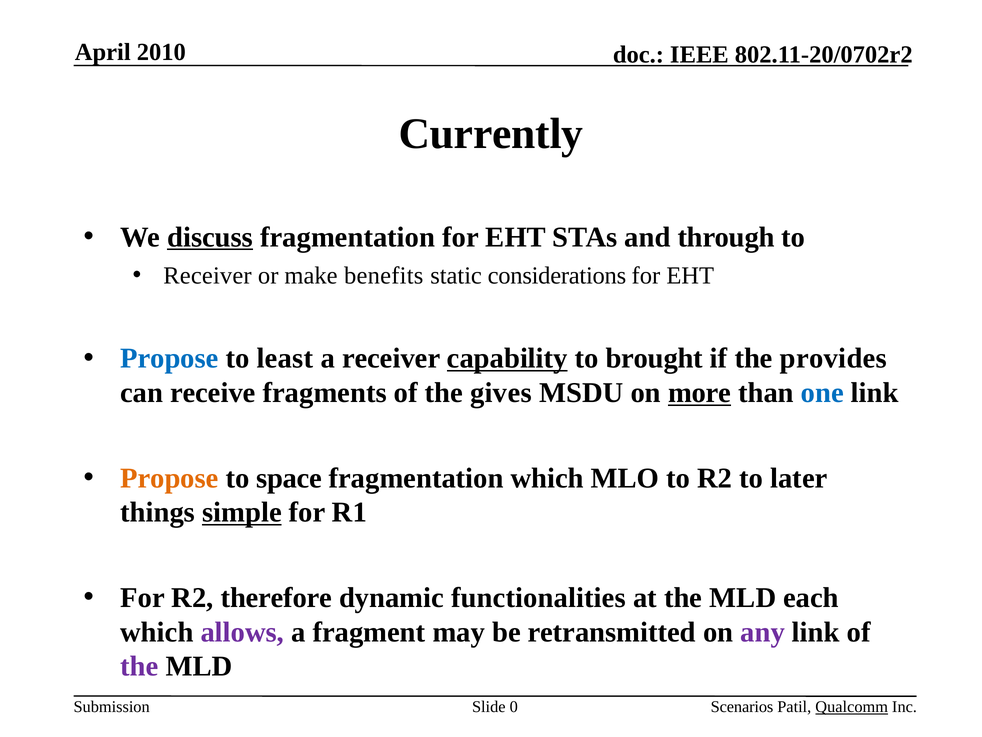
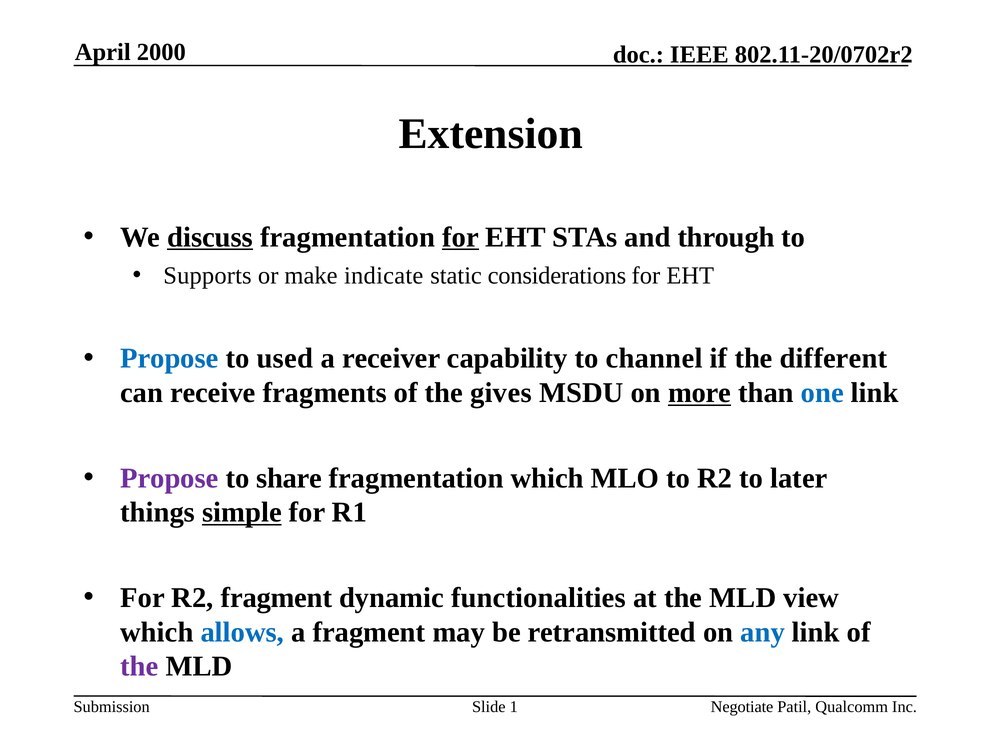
2010: 2010 -> 2000 (161, 52)
Currently: Currently -> Extension (491, 134)
for underline: none -> present (460, 237)
Receiver: Receiver -> Supports (208, 275)
benefits: benefits -> indicate (384, 275)
least: least -> used (285, 358)
capability underline: present -> none (507, 358)
brought: brought -> channel (654, 358)
provides: provides -> different (833, 358)
Propose colour: orange -> purple (169, 478)
space: space -> share (289, 478)
R2 therefore: therefore -> fragment (276, 597)
each: each -> view (811, 597)
allows colour: purple -> blue (242, 632)
any colour: purple -> blue (763, 632)
0: 0 -> 1 (514, 706)
Scenarios: Scenarios -> Negotiate (742, 706)
Qualcomm underline: present -> none (852, 706)
